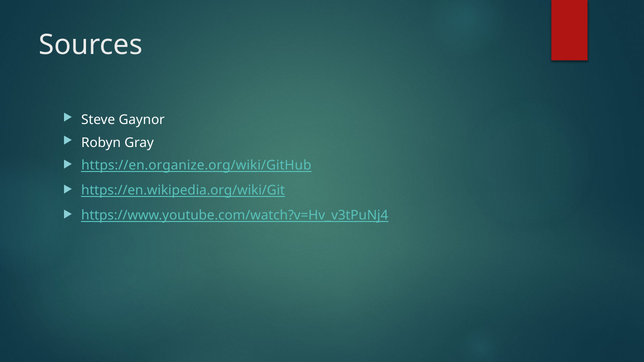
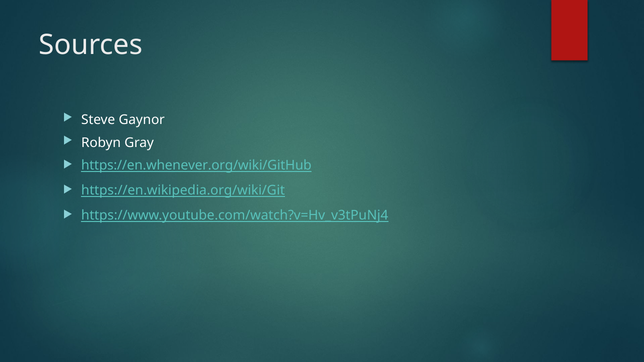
https://en.organize.org/wiki/GitHub: https://en.organize.org/wiki/GitHub -> https://en.whenever.org/wiki/GitHub (196, 165)
